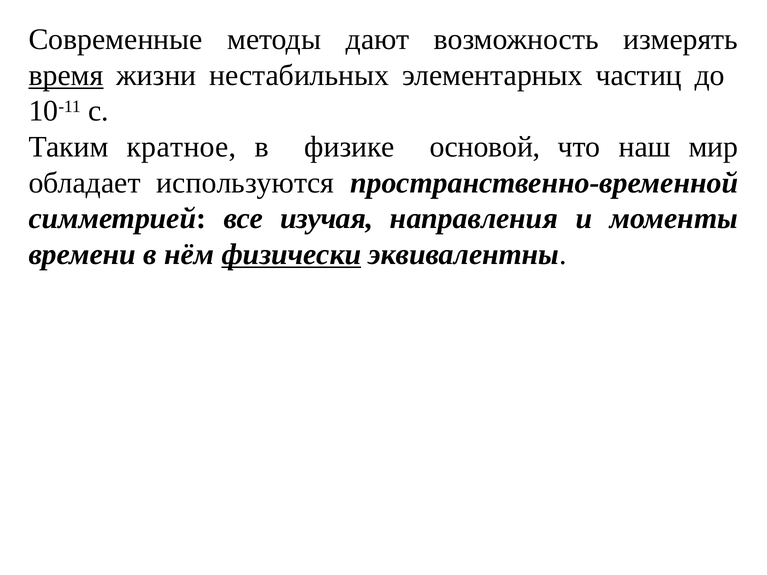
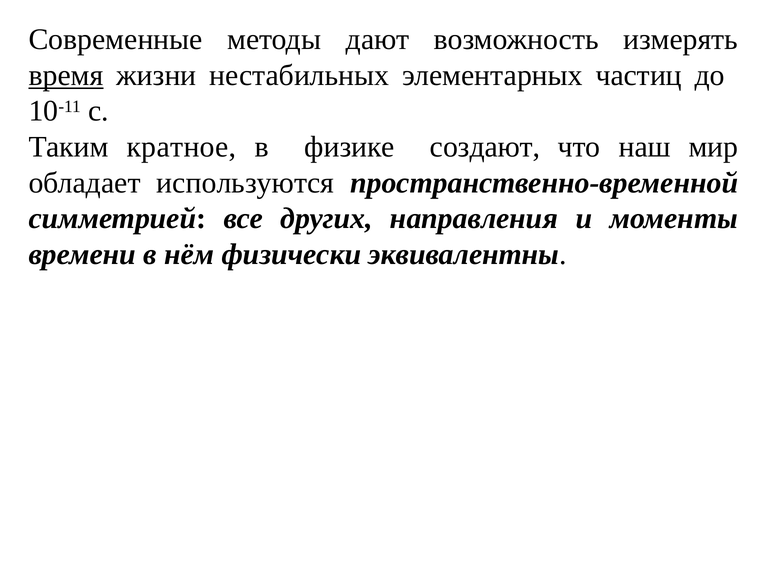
основой: основой -> создают (485, 147)
изучая: изучая -> других (326, 219)
физически underline: present -> none (291, 254)
